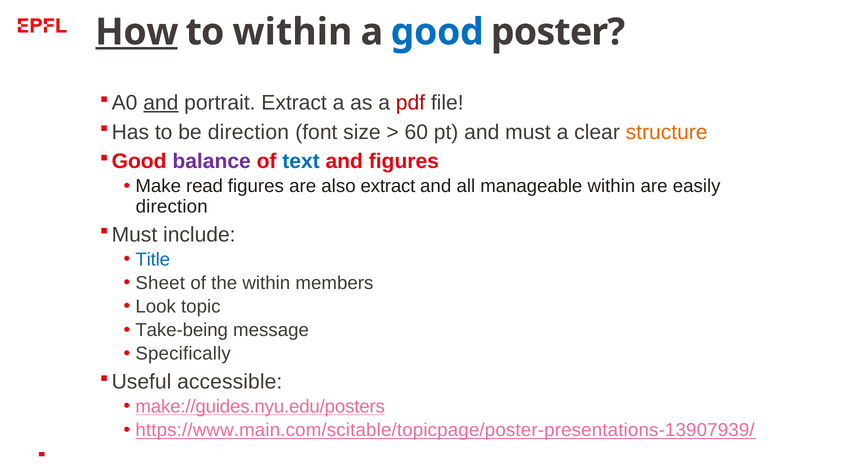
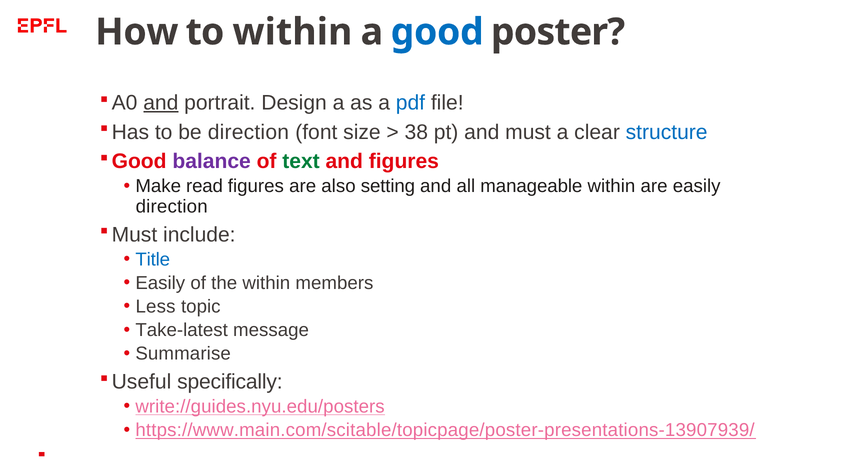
How underline: present -> none (137, 32)
portrait Extract: Extract -> Design (294, 103)
pdf colour: red -> blue (410, 103)
60: 60 -> 38 (416, 132)
structure colour: orange -> blue (667, 132)
text colour: blue -> green (301, 161)
also extract: extract -> setting (388, 186)
Sheet: Sheet -> Easily (160, 283)
Look: Look -> Less (156, 306)
Take-being: Take-being -> Take-latest (182, 330)
Specifically: Specifically -> Summarise (183, 353)
accessible: accessible -> specifically (230, 381)
make://guides.nyu.edu/posters: make://guides.nyu.edu/posters -> write://guides.nyu.edu/posters (260, 406)
